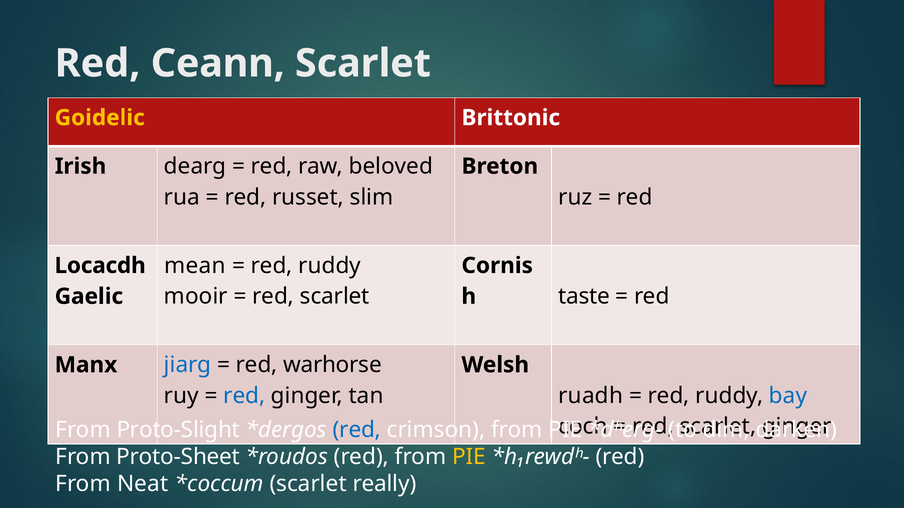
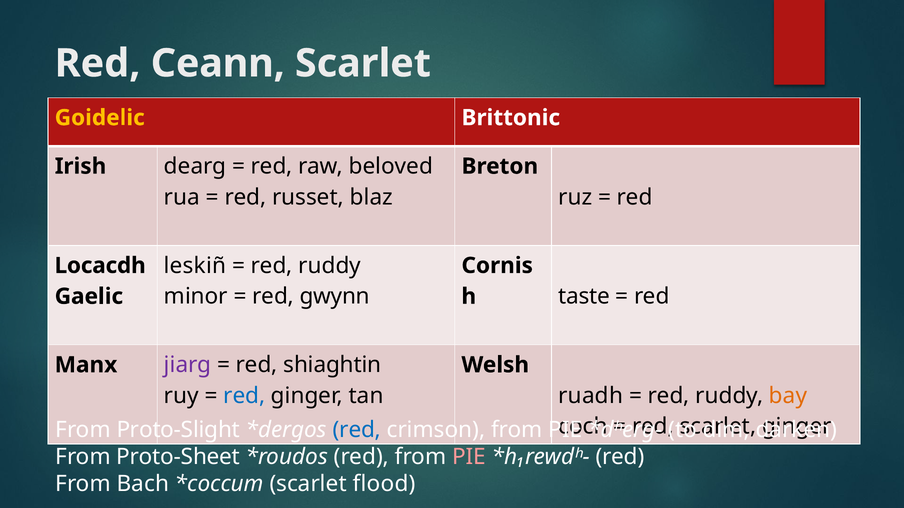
slim: slim -> blaz (371, 197)
mean: mean -> leskiñ (195, 266)
mooir: mooir -> minor (196, 297)
scarlet: scarlet -> gwynn (335, 297)
jiarg colour: blue -> purple (188, 365)
warhorse: warhorse -> shiaghtin (332, 365)
bay colour: blue -> orange (788, 396)
PIE colour: yellow -> pink (469, 457)
Neat: Neat -> Bach (143, 484)
really: really -> flood (384, 484)
